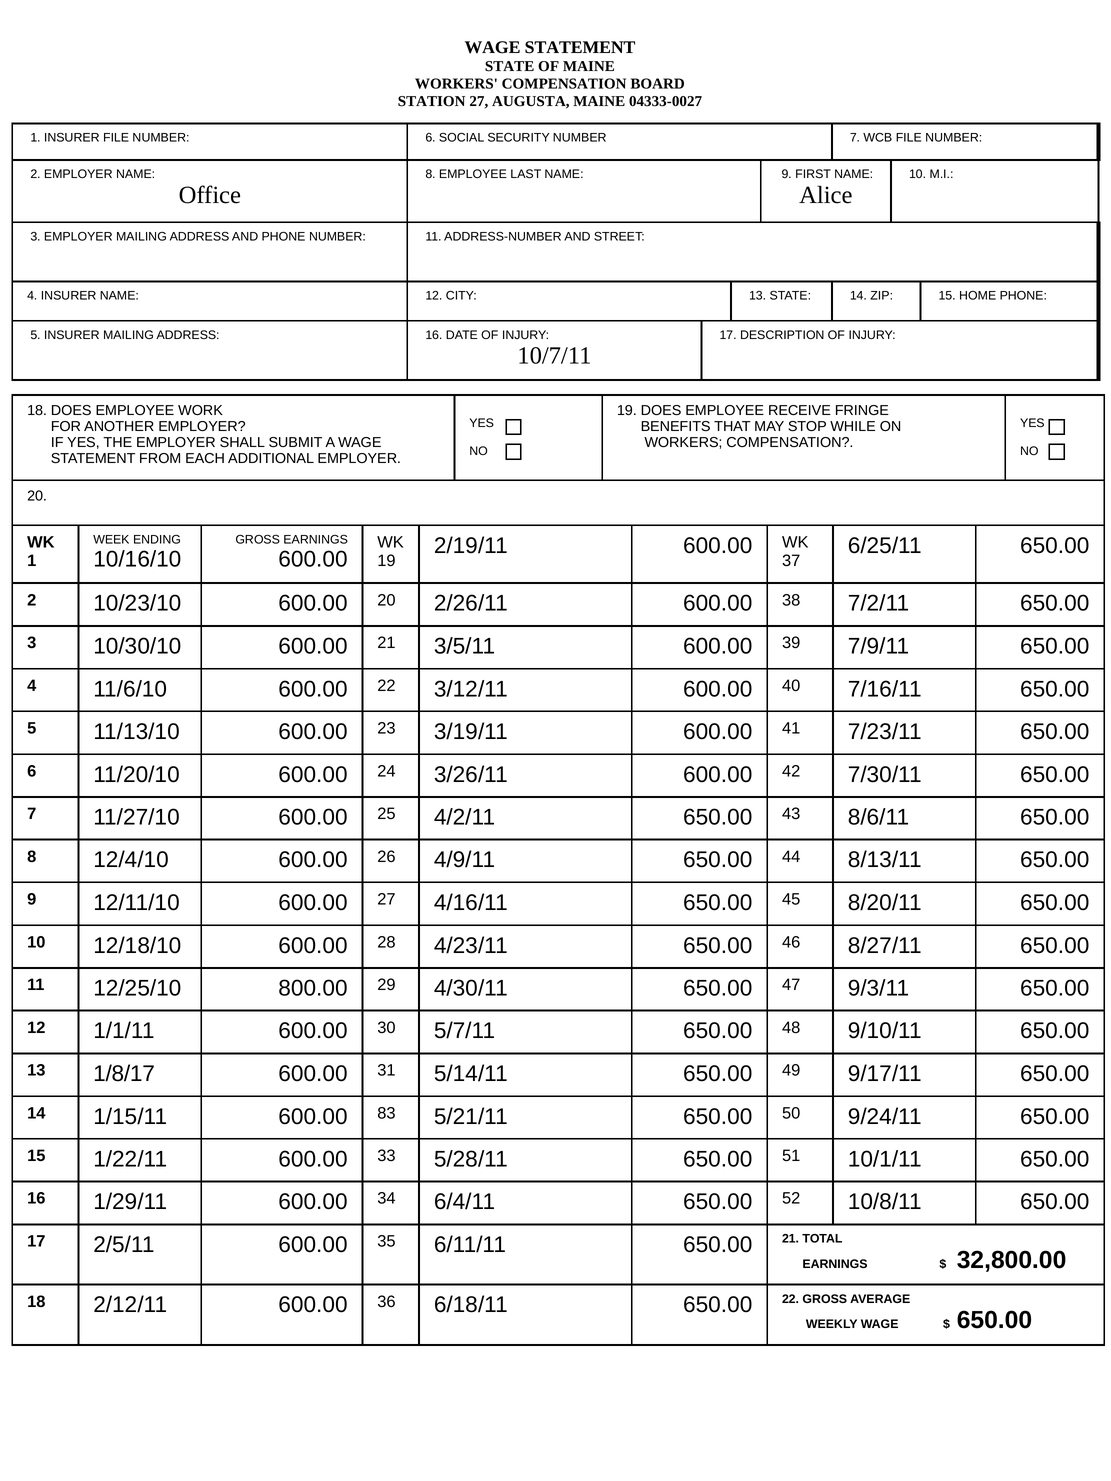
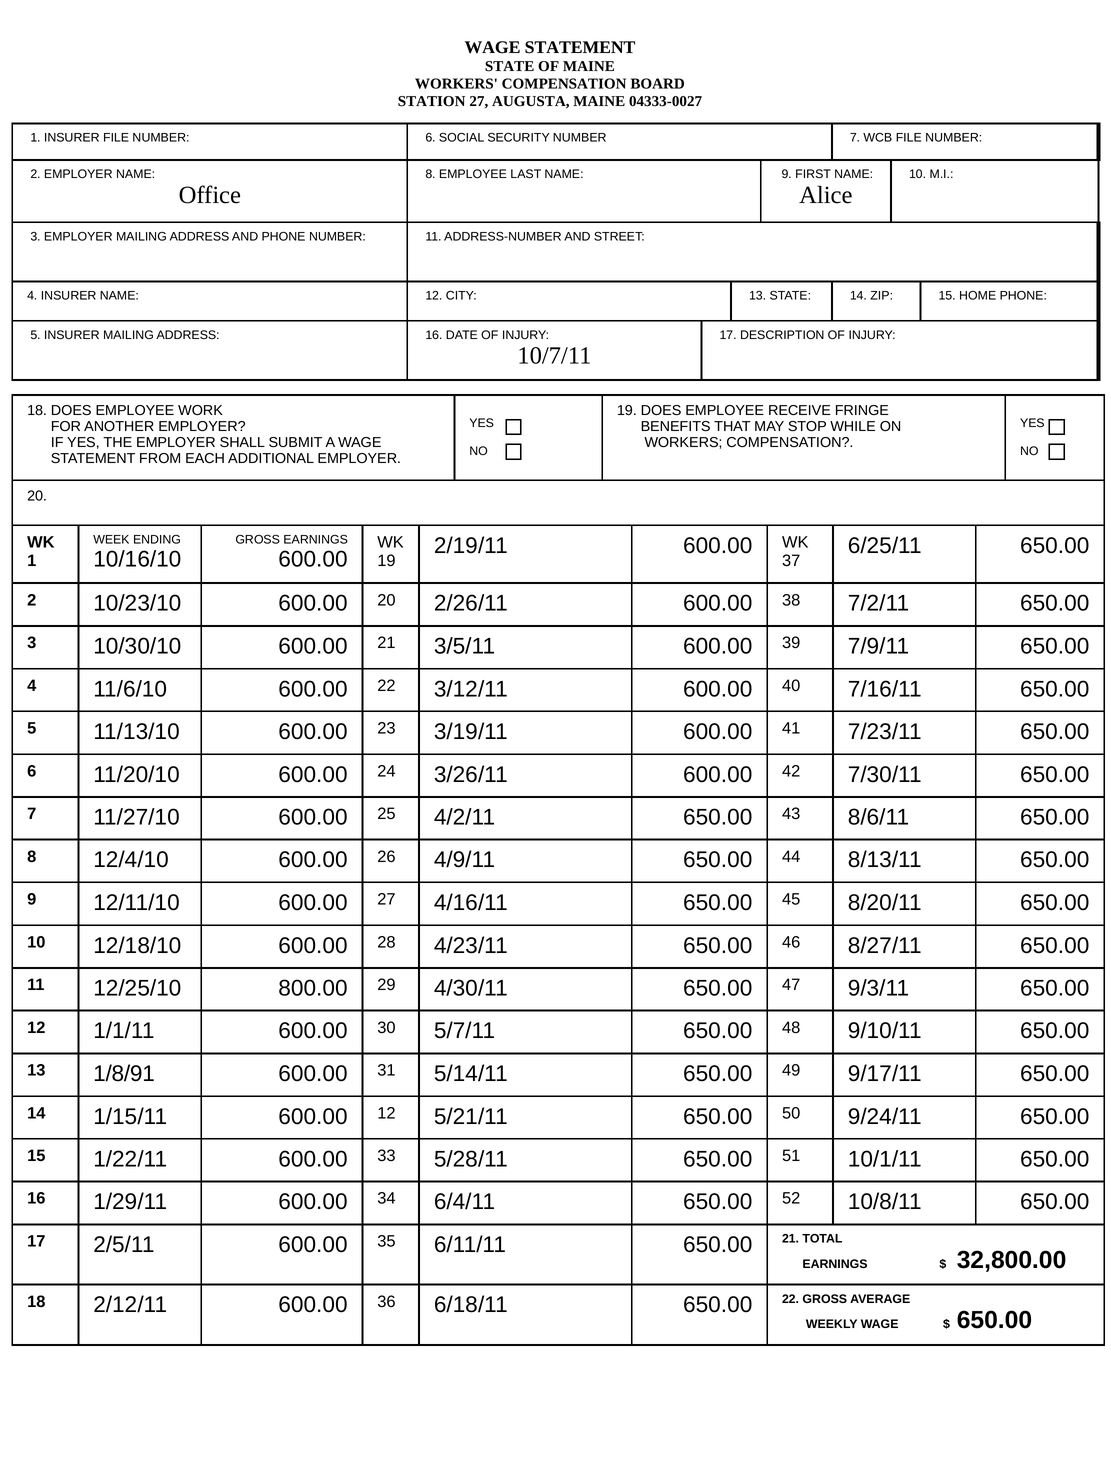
1/8/17: 1/8/17 -> 1/8/91 (124, 1074)
600.00 83: 83 -> 12 (386, 1113)
